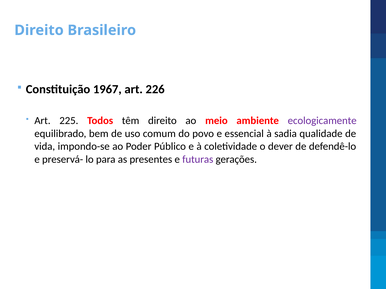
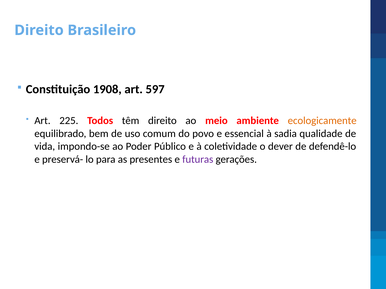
1967: 1967 -> 1908 (107, 89)
226: 226 -> 597 (155, 89)
ecologicamente colour: purple -> orange (322, 121)
